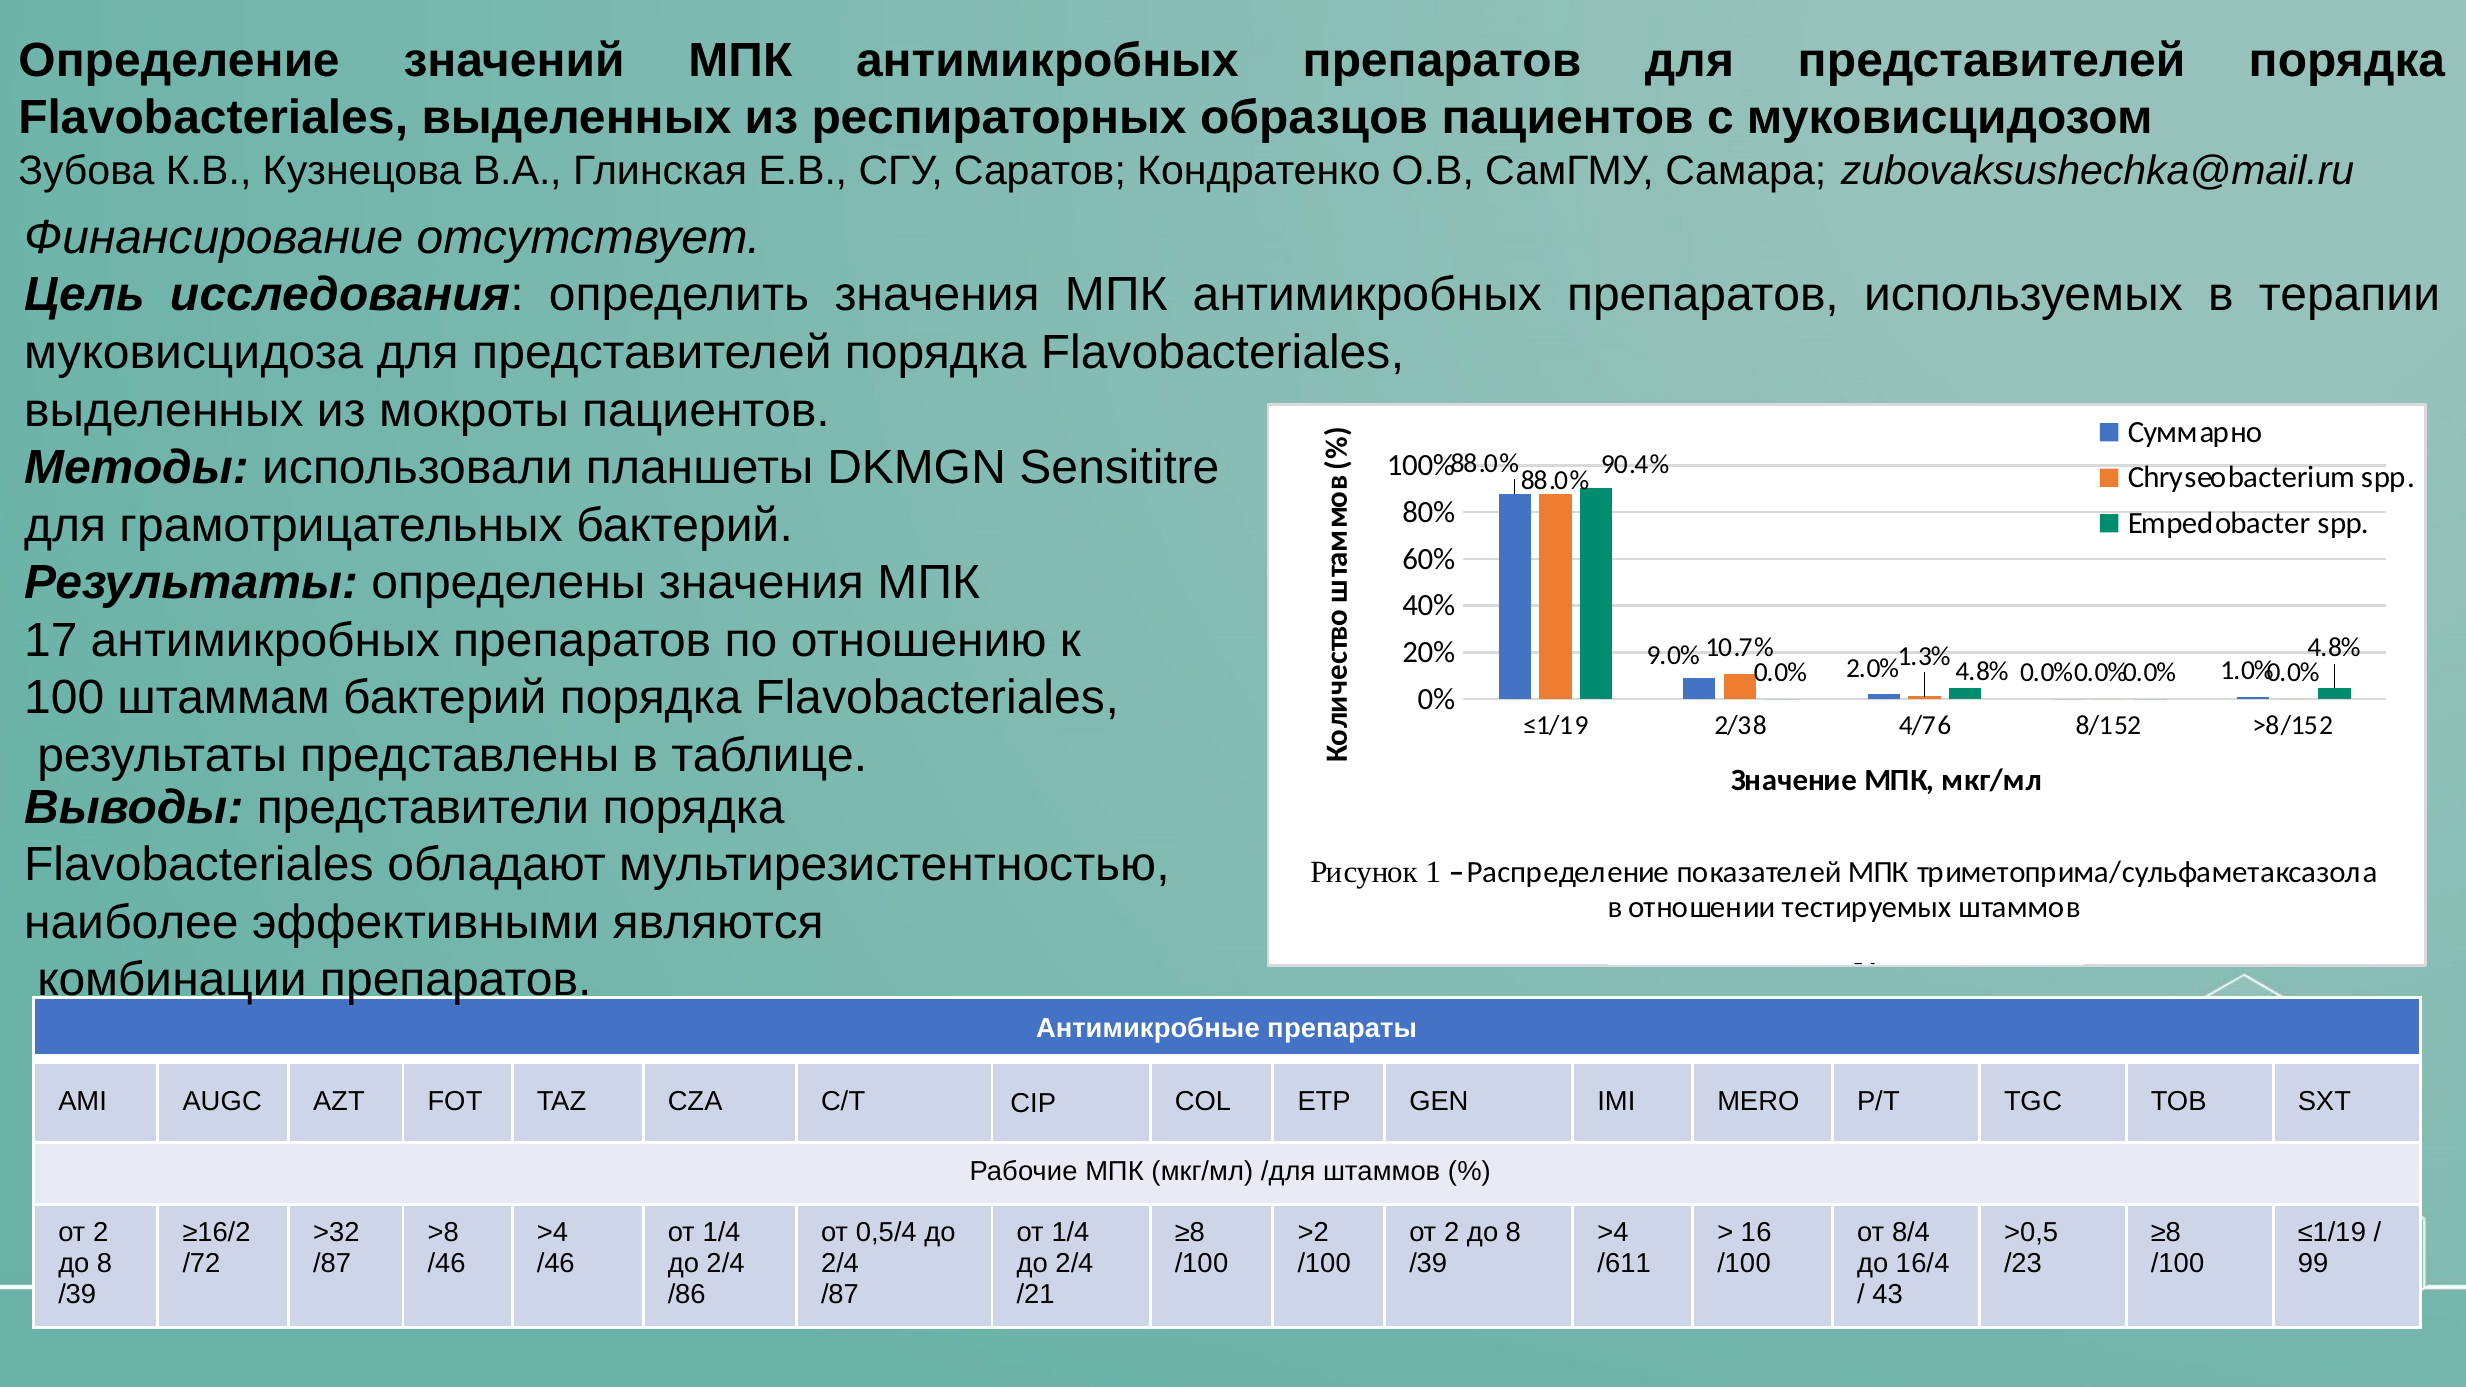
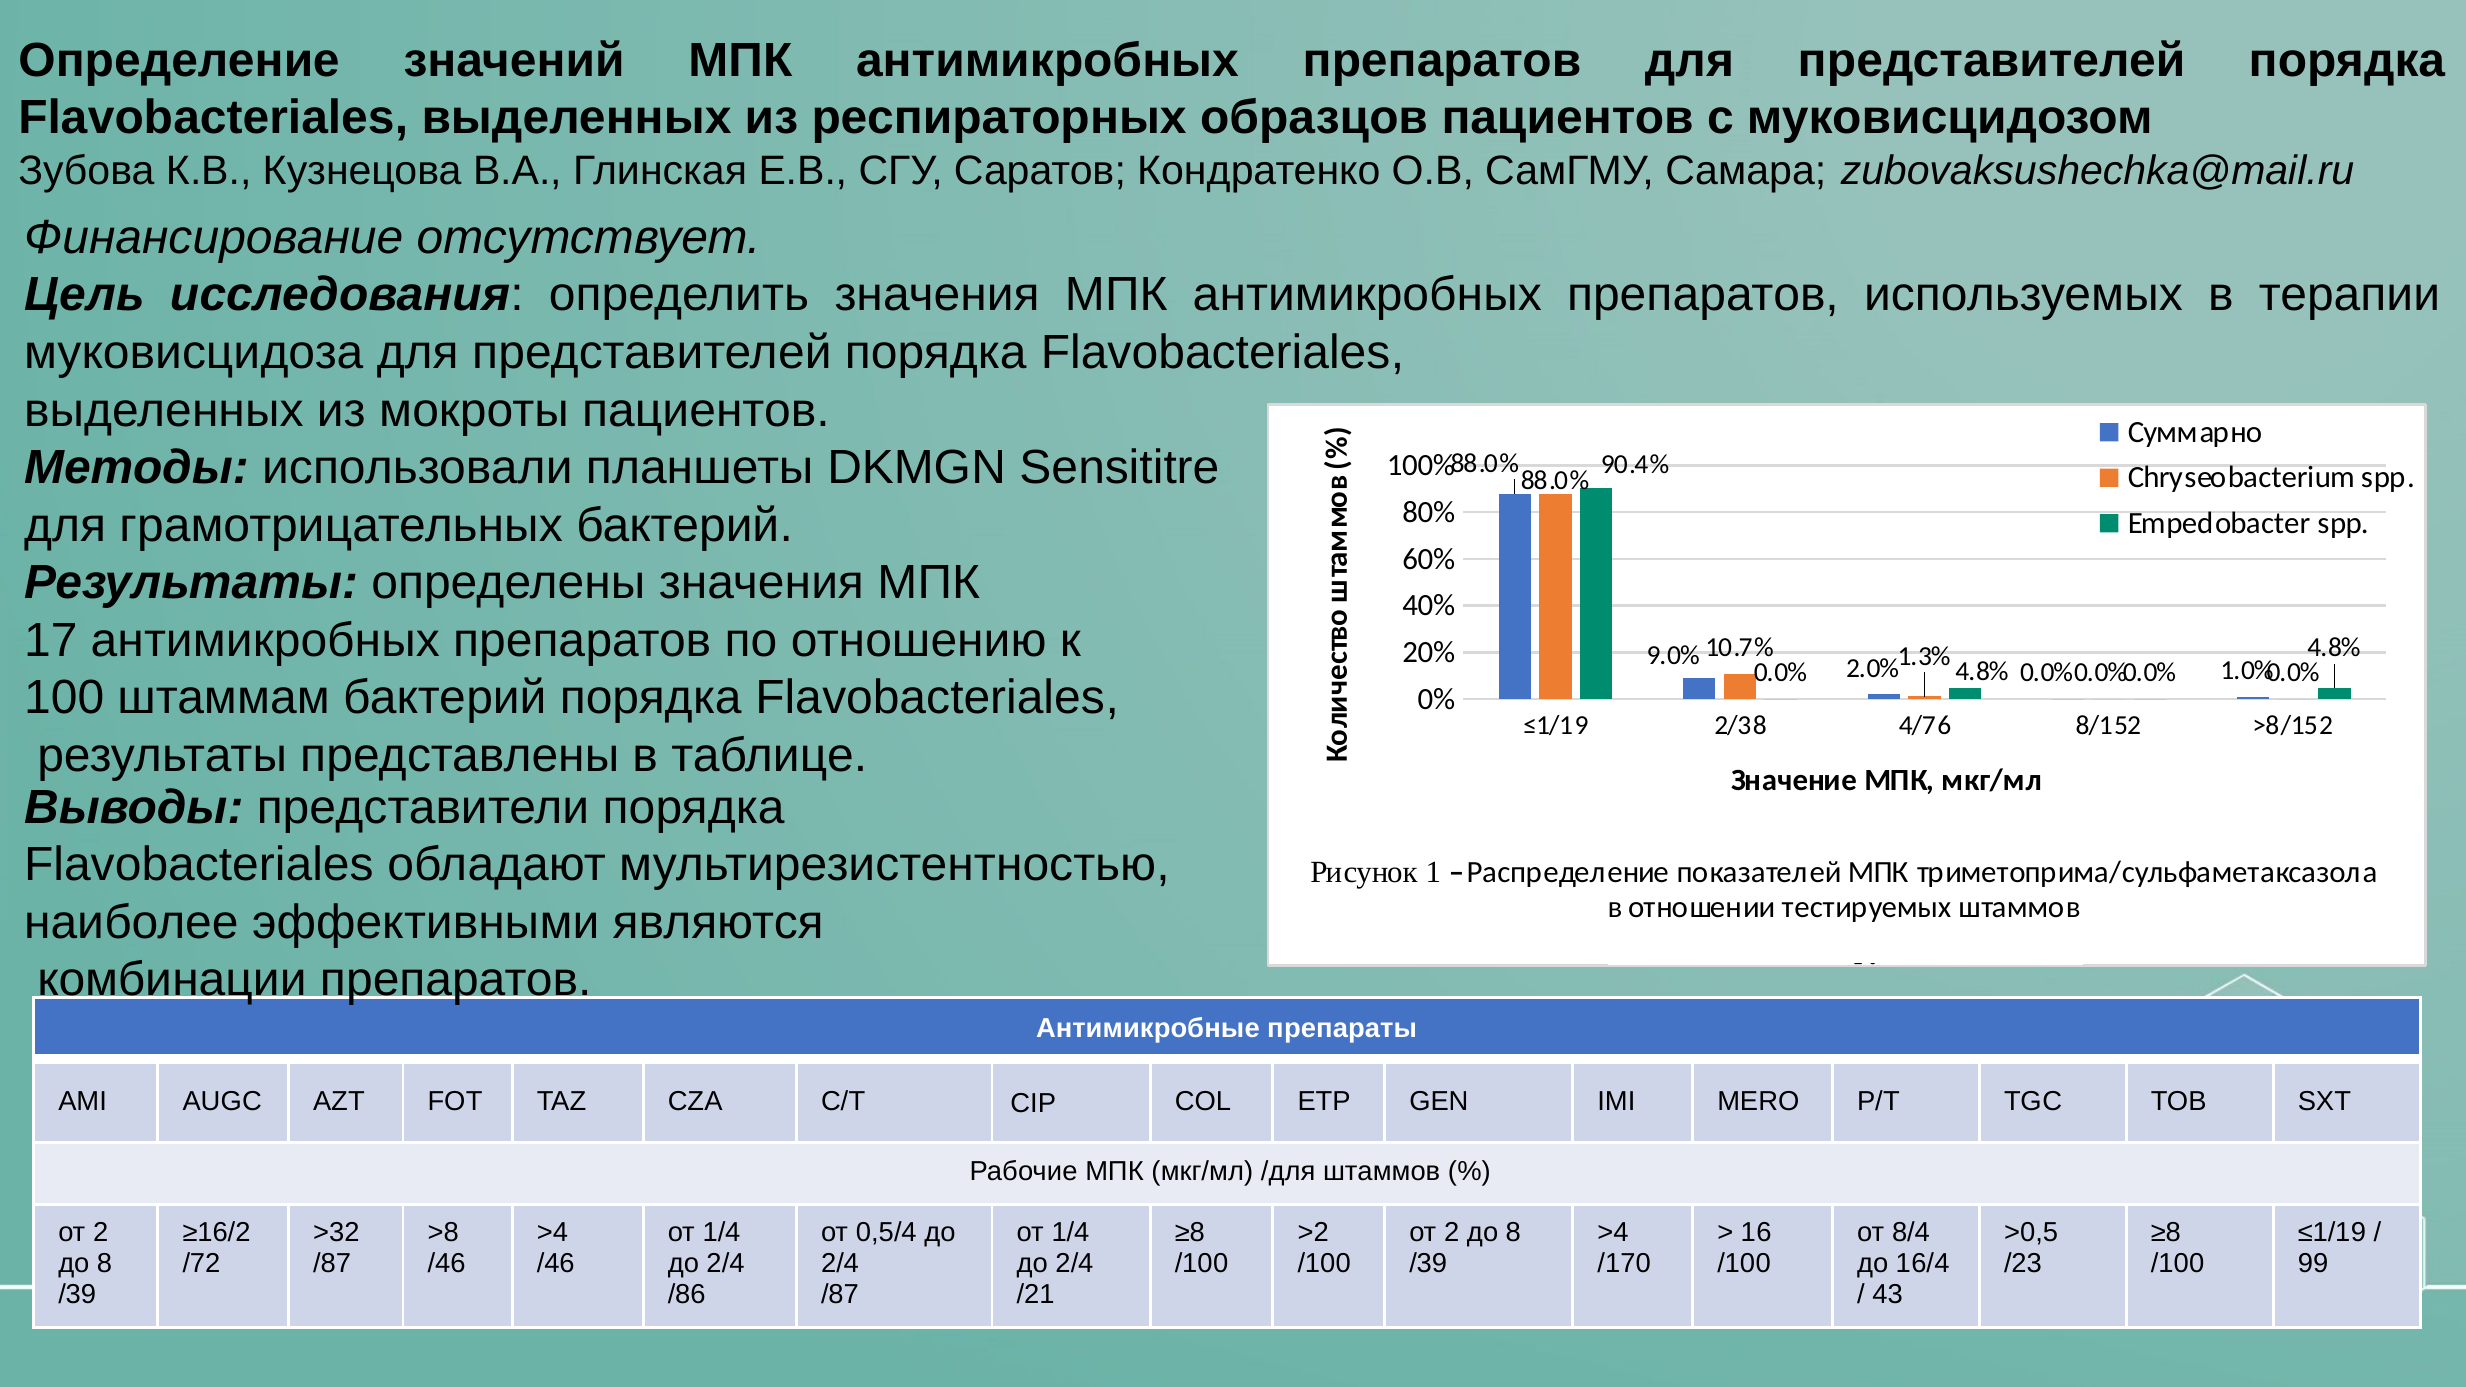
/611: /611 -> /170 (1624, 1264)
